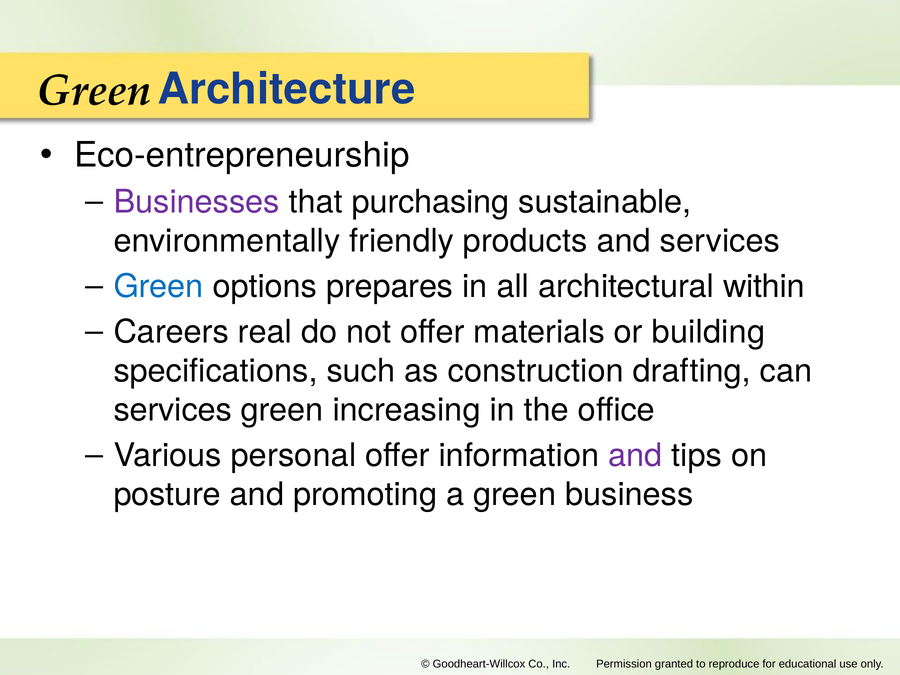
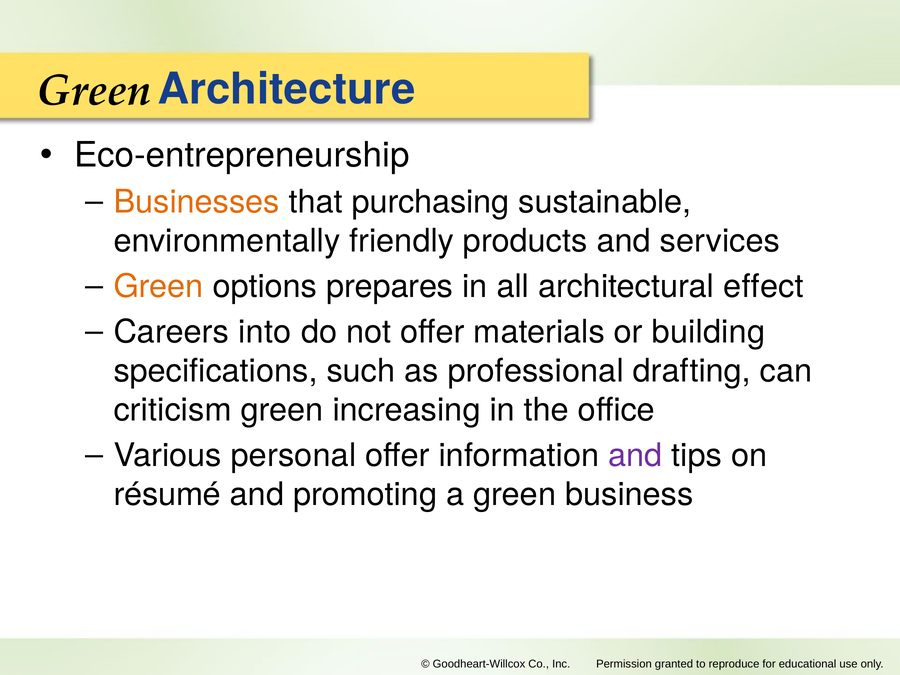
Businesses colour: purple -> orange (197, 202)
Green colour: blue -> orange (159, 287)
within: within -> effect (764, 287)
real: real -> into (265, 332)
construction: construction -> professional (536, 371)
services: services -> criticism (173, 410)
posture: posture -> résumé (167, 495)
